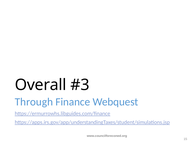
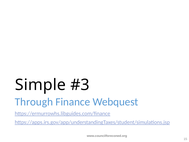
Overall: Overall -> Simple (40, 85)
